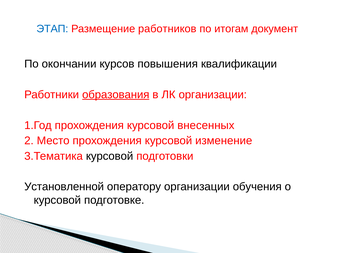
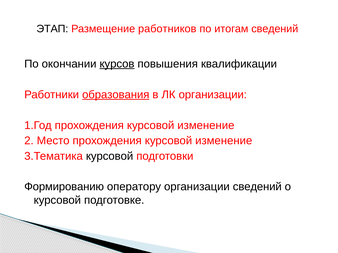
ЭТАП colour: blue -> black (52, 29)
итогам документ: документ -> сведений (275, 29)
курсов underline: none -> present (117, 64)
1.Год прохождения курсовой внесенных: внесенных -> изменение (206, 126)
Установленной: Установленной -> Формированию (64, 187)
организации обучения: обучения -> сведений (257, 187)
